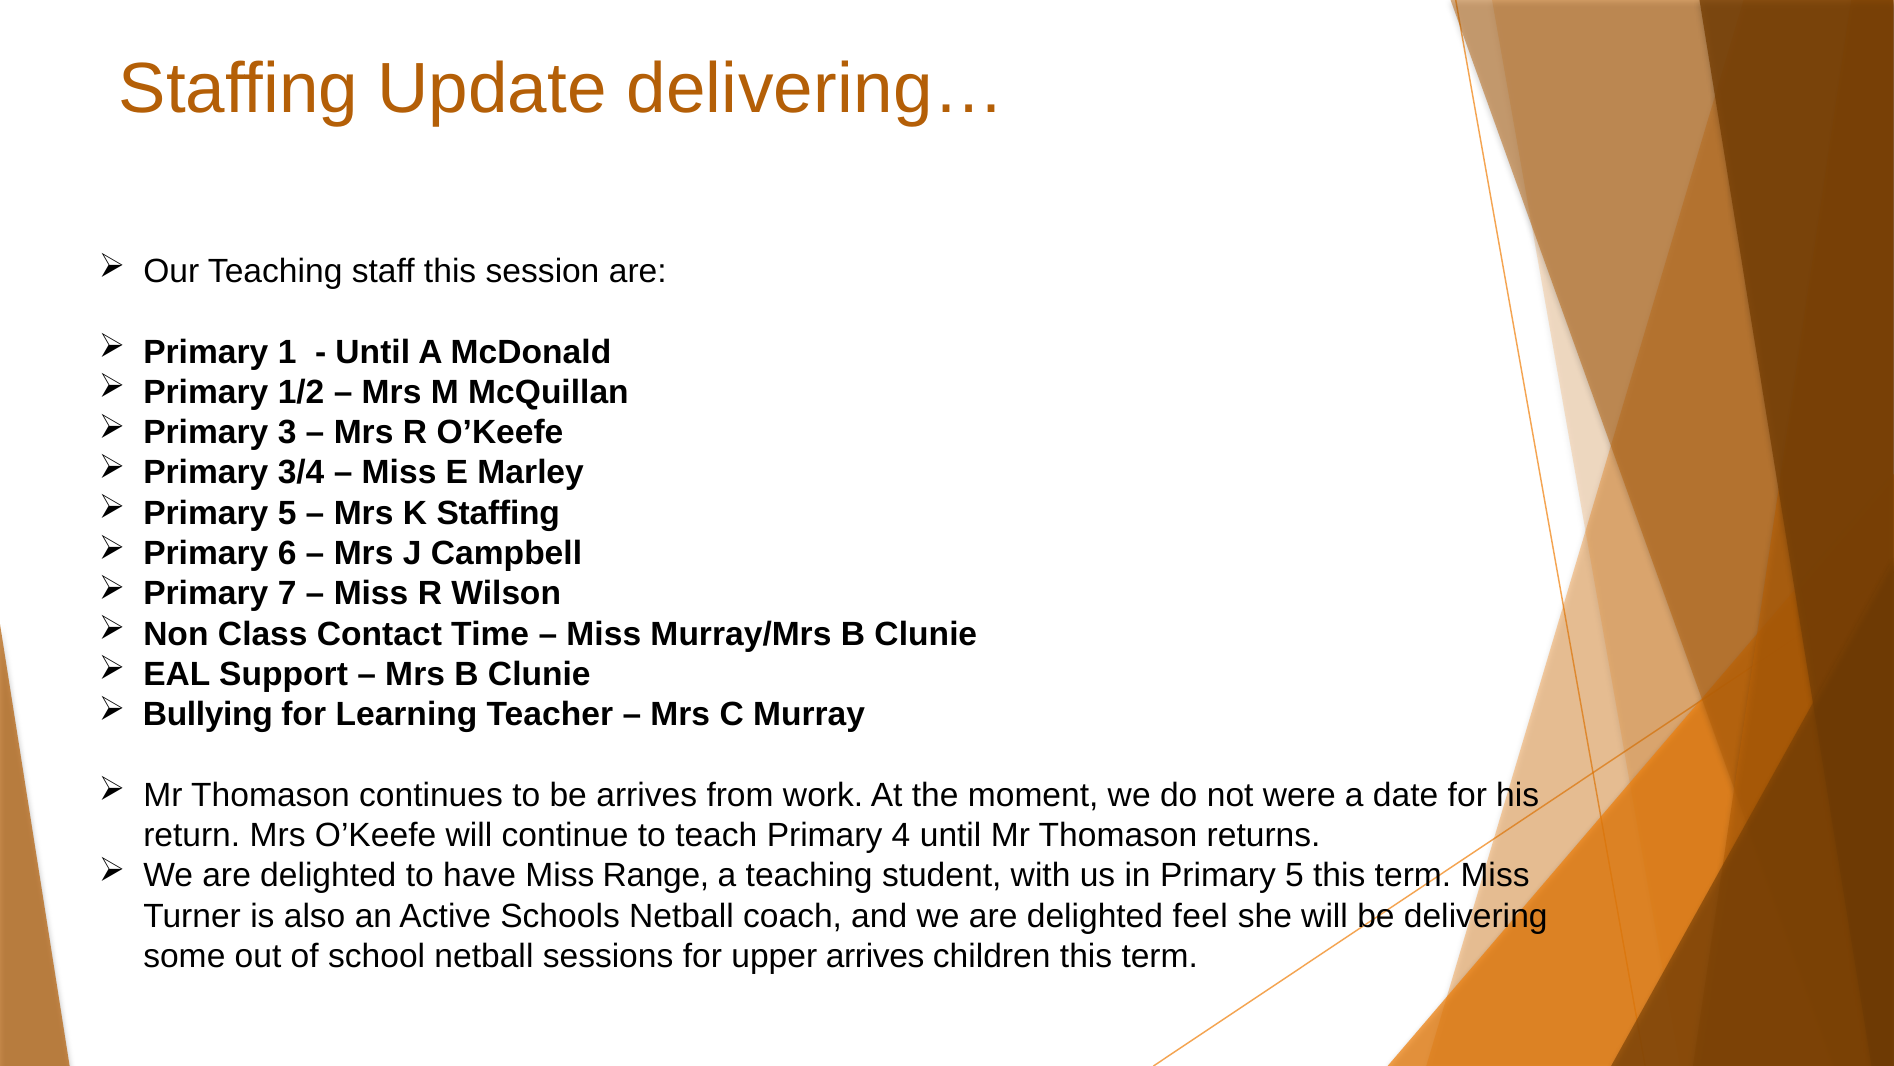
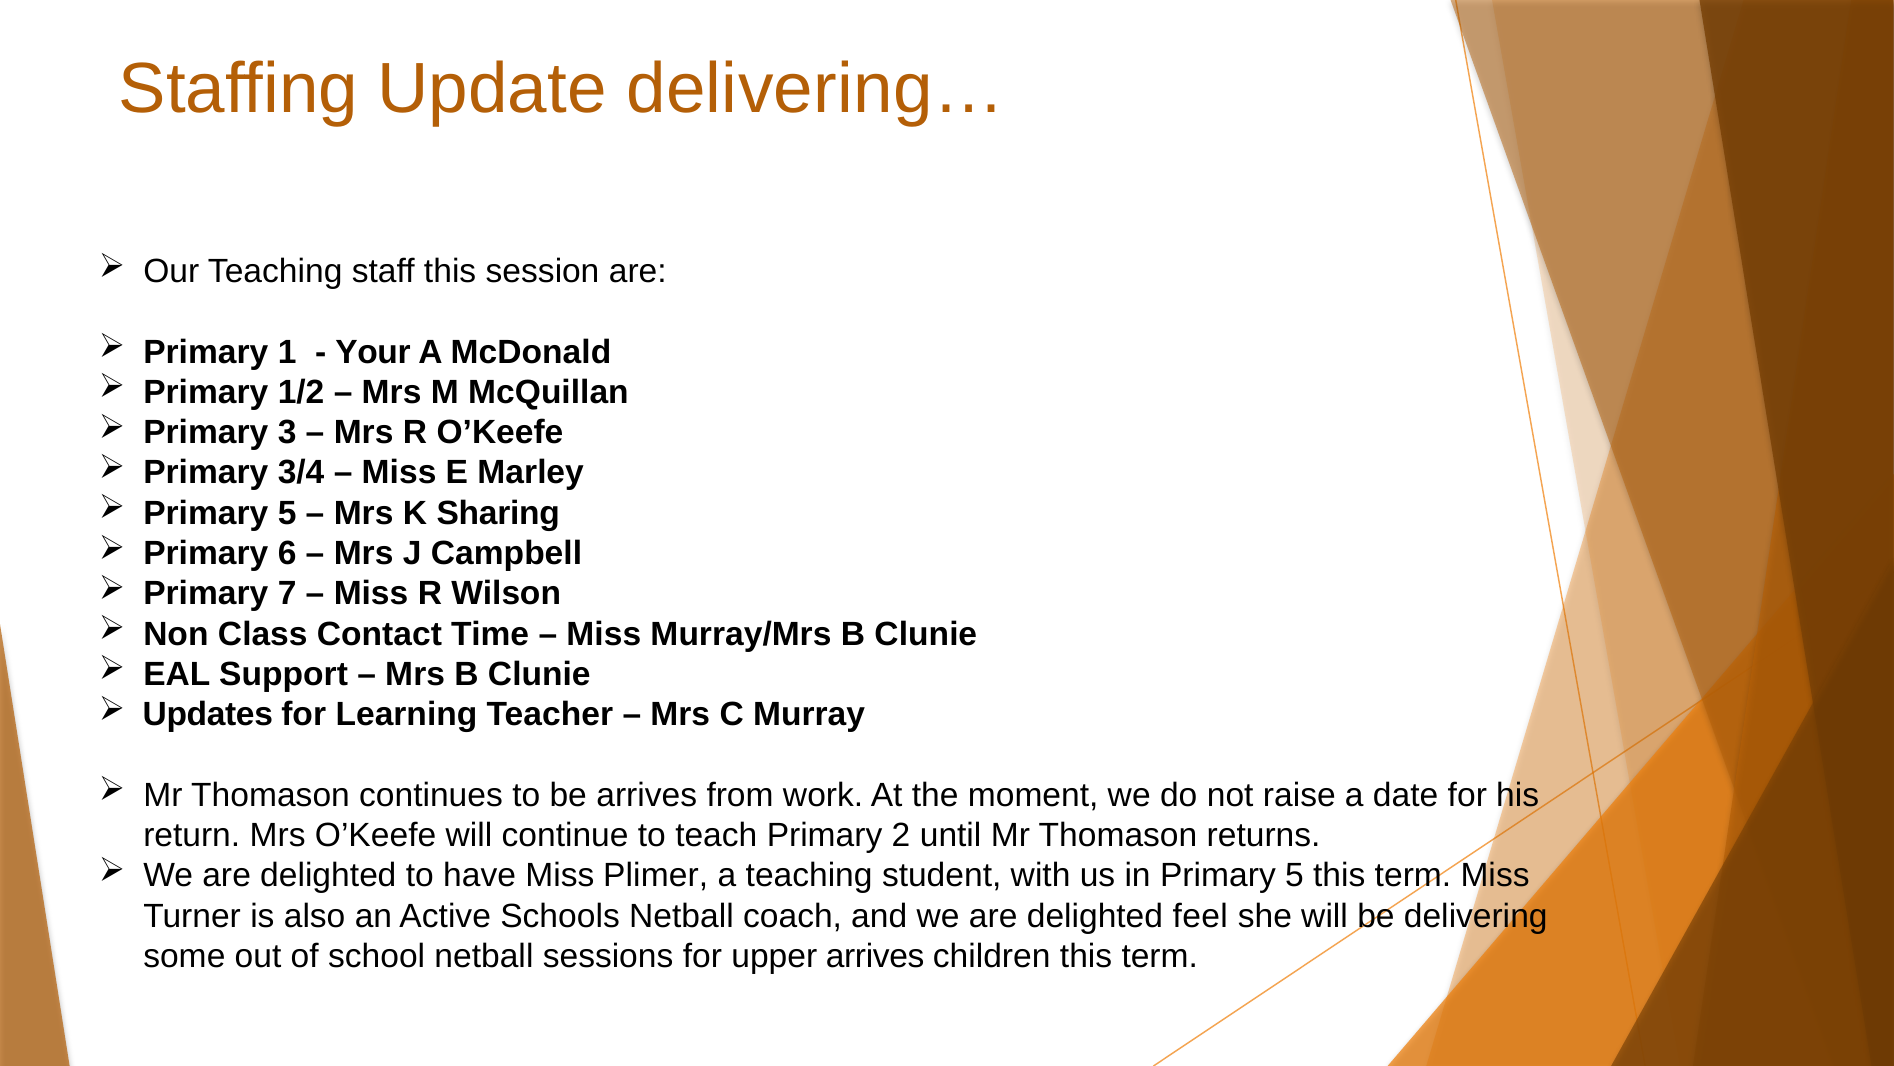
Until: Until -> Your (373, 352)
K Staffing: Staffing -> Sharing (498, 513)
Bullying: Bullying -> Updates (208, 714)
were: were -> raise (1299, 795)
4: 4 -> 2 (901, 835)
Range: Range -> Plimer (656, 875)
